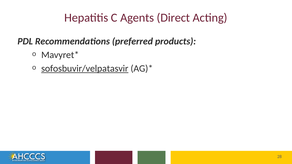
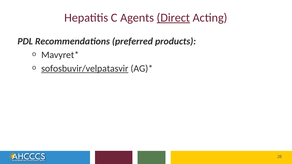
Direct underline: none -> present (173, 18)
